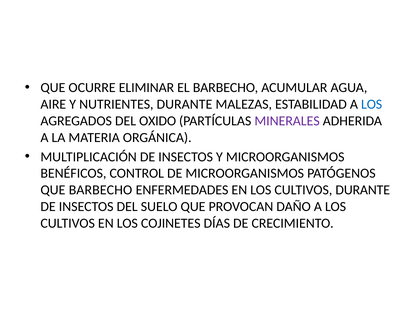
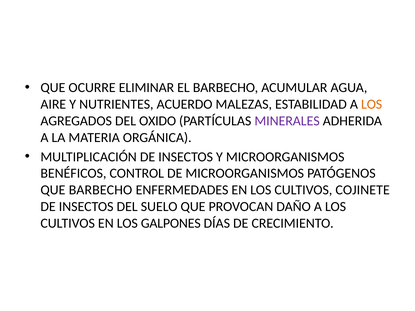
NUTRIENTES DURANTE: DURANTE -> ACUERDO (185, 104)
LOS colour: blue -> orange (372, 104)
CULTIVOS DURANTE: DURANTE -> COJINETE (363, 190)
COJINETES: COJINETES -> GALPONES (171, 223)
